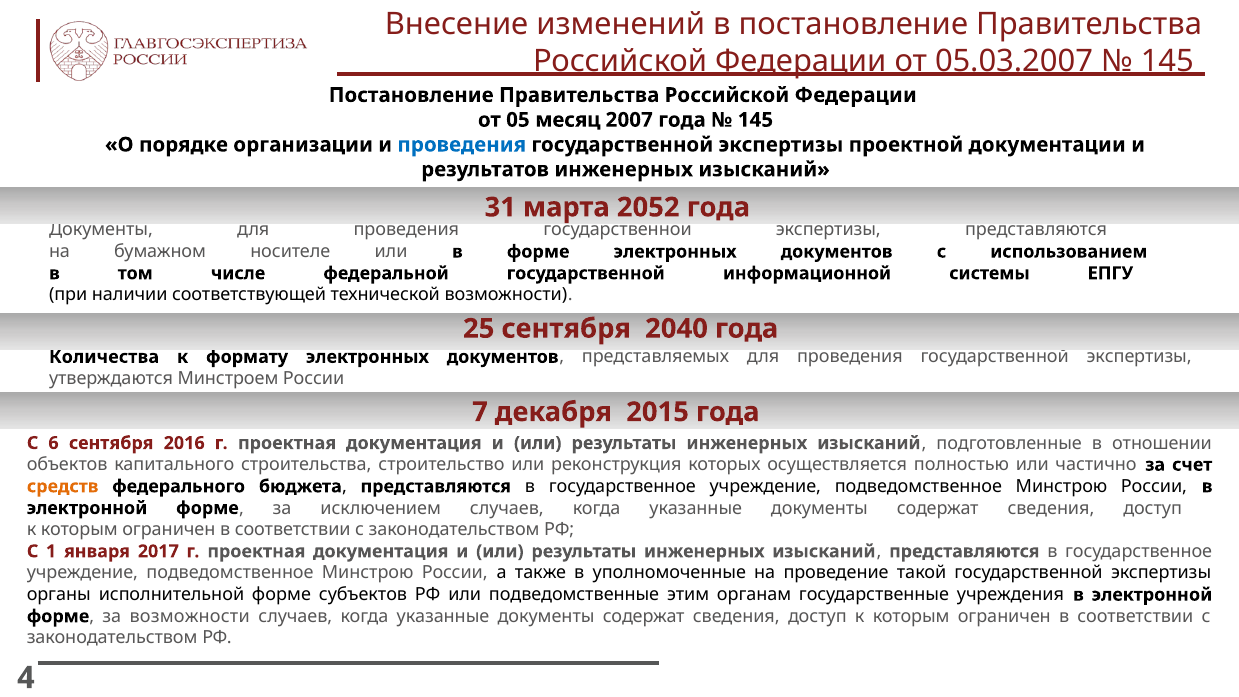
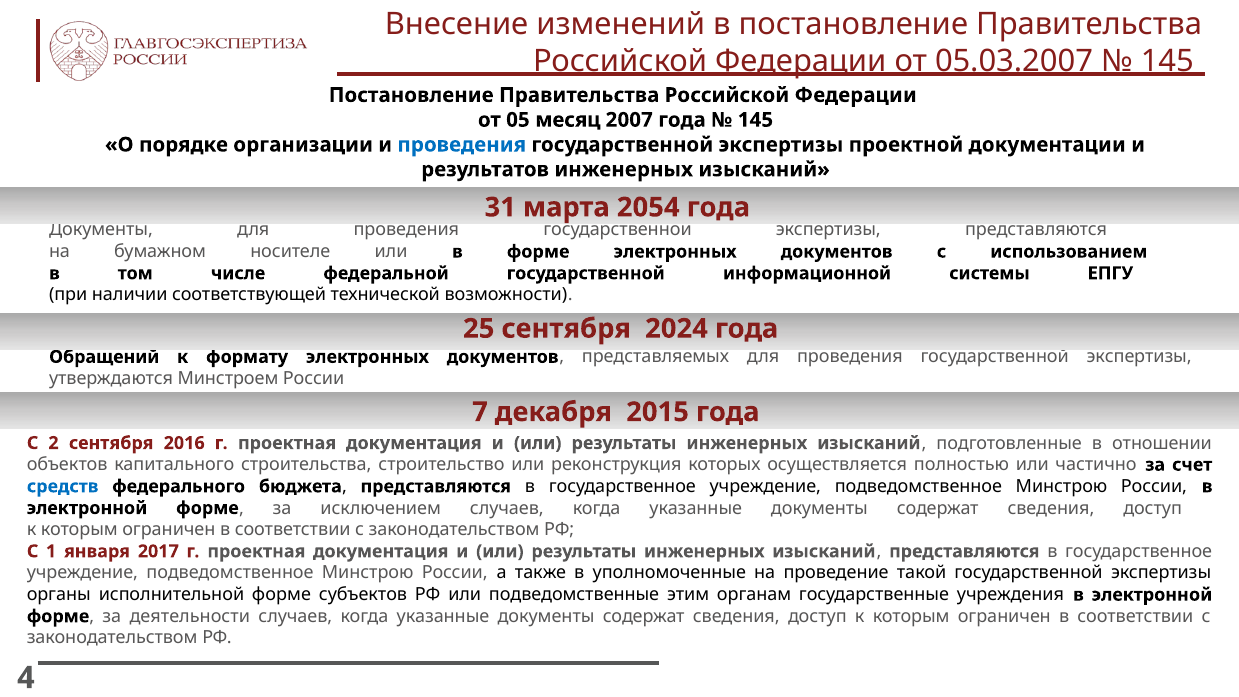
2052: 2052 -> 2054 (648, 207)
2040: 2040 -> 2024 (677, 329)
Количества: Количества -> Обращений (104, 357)
6: 6 -> 2 (54, 443)
средств colour: orange -> blue (63, 486)
за возможности: возможности -> деятельности (190, 616)
